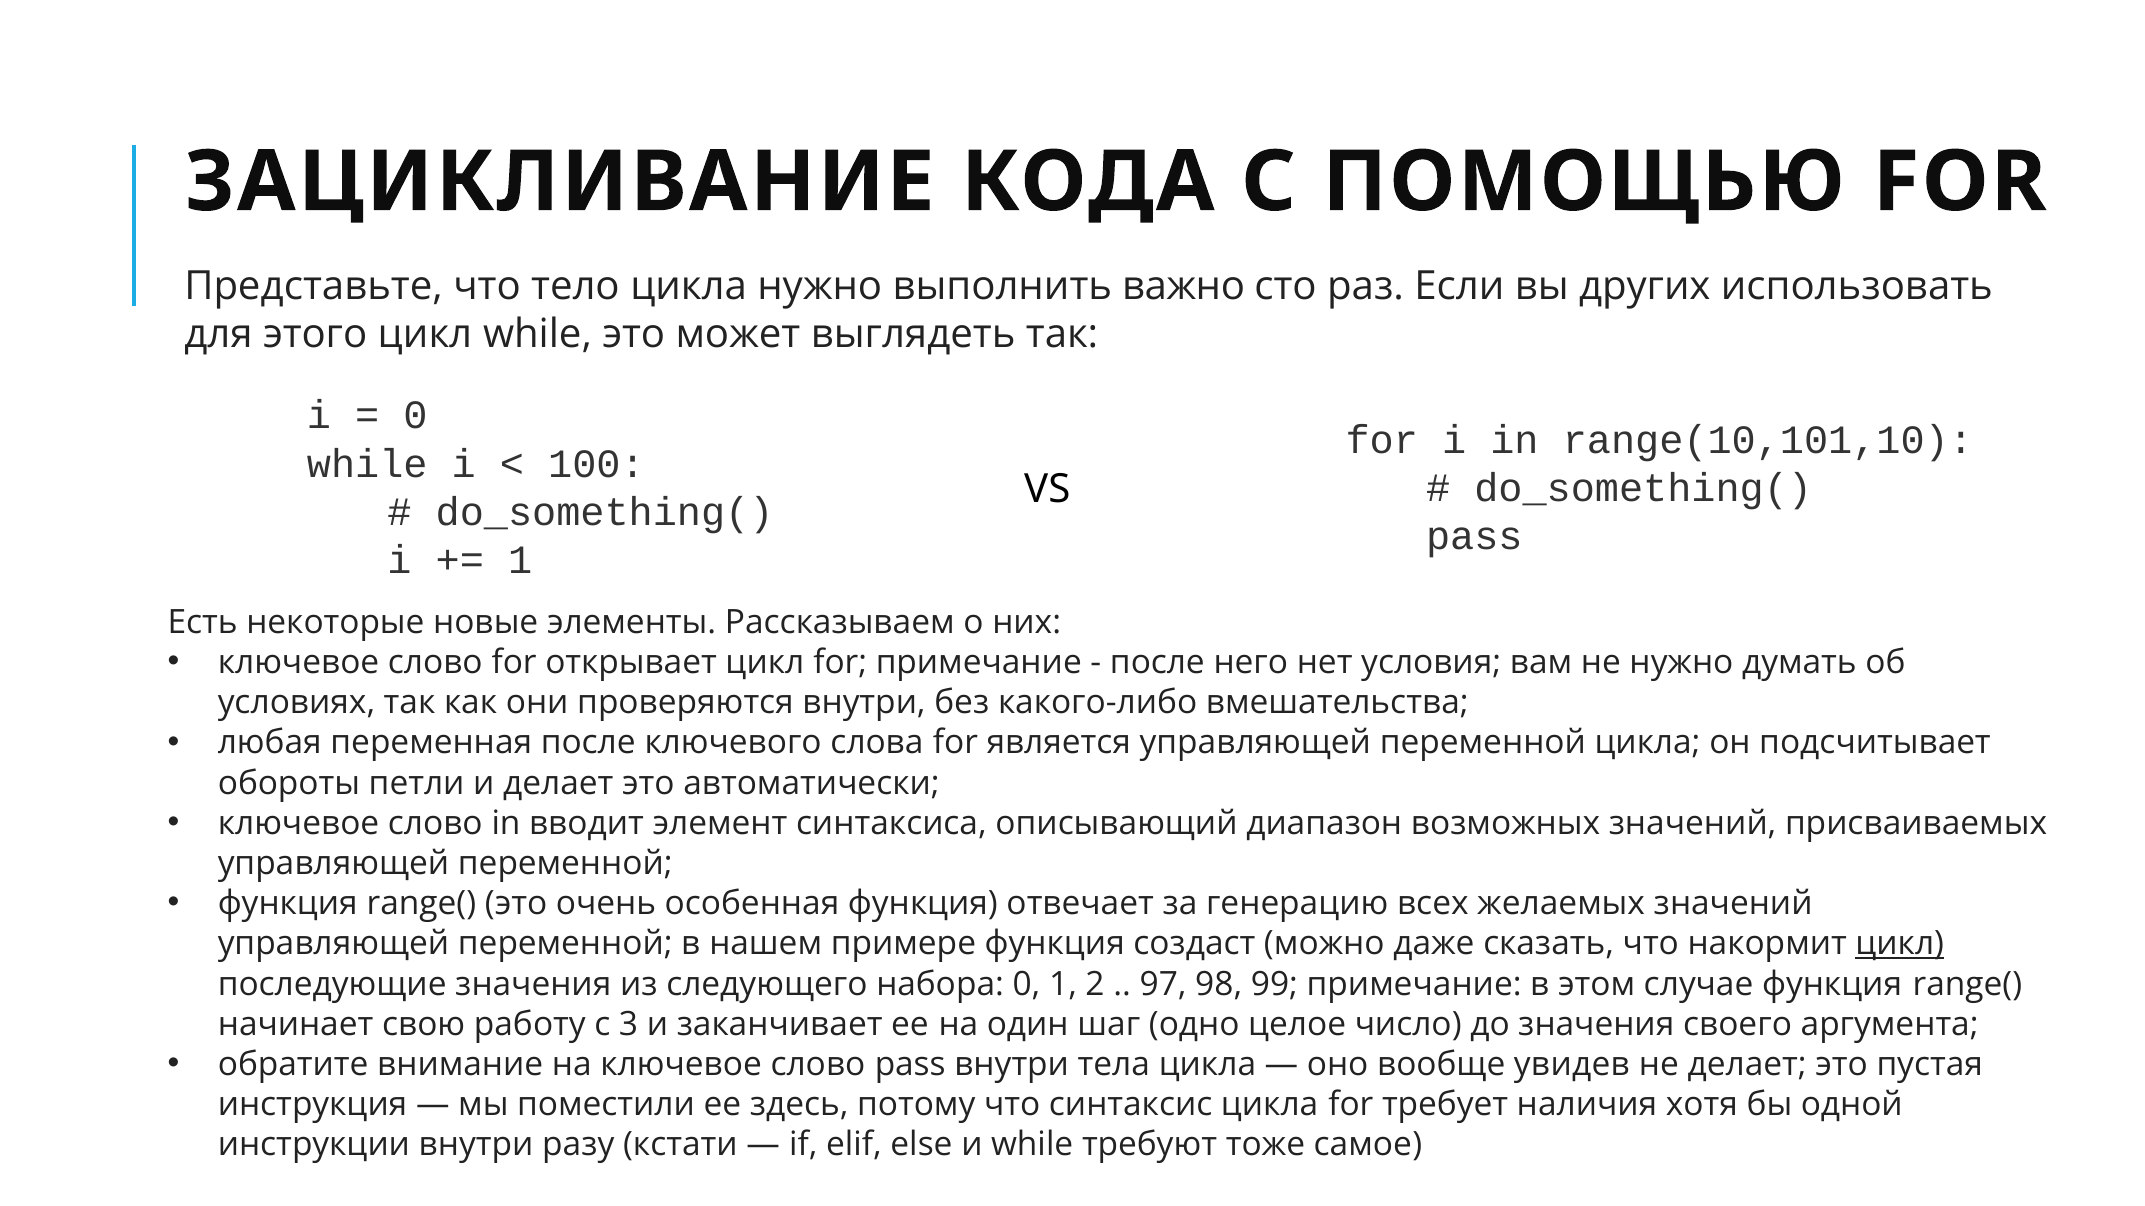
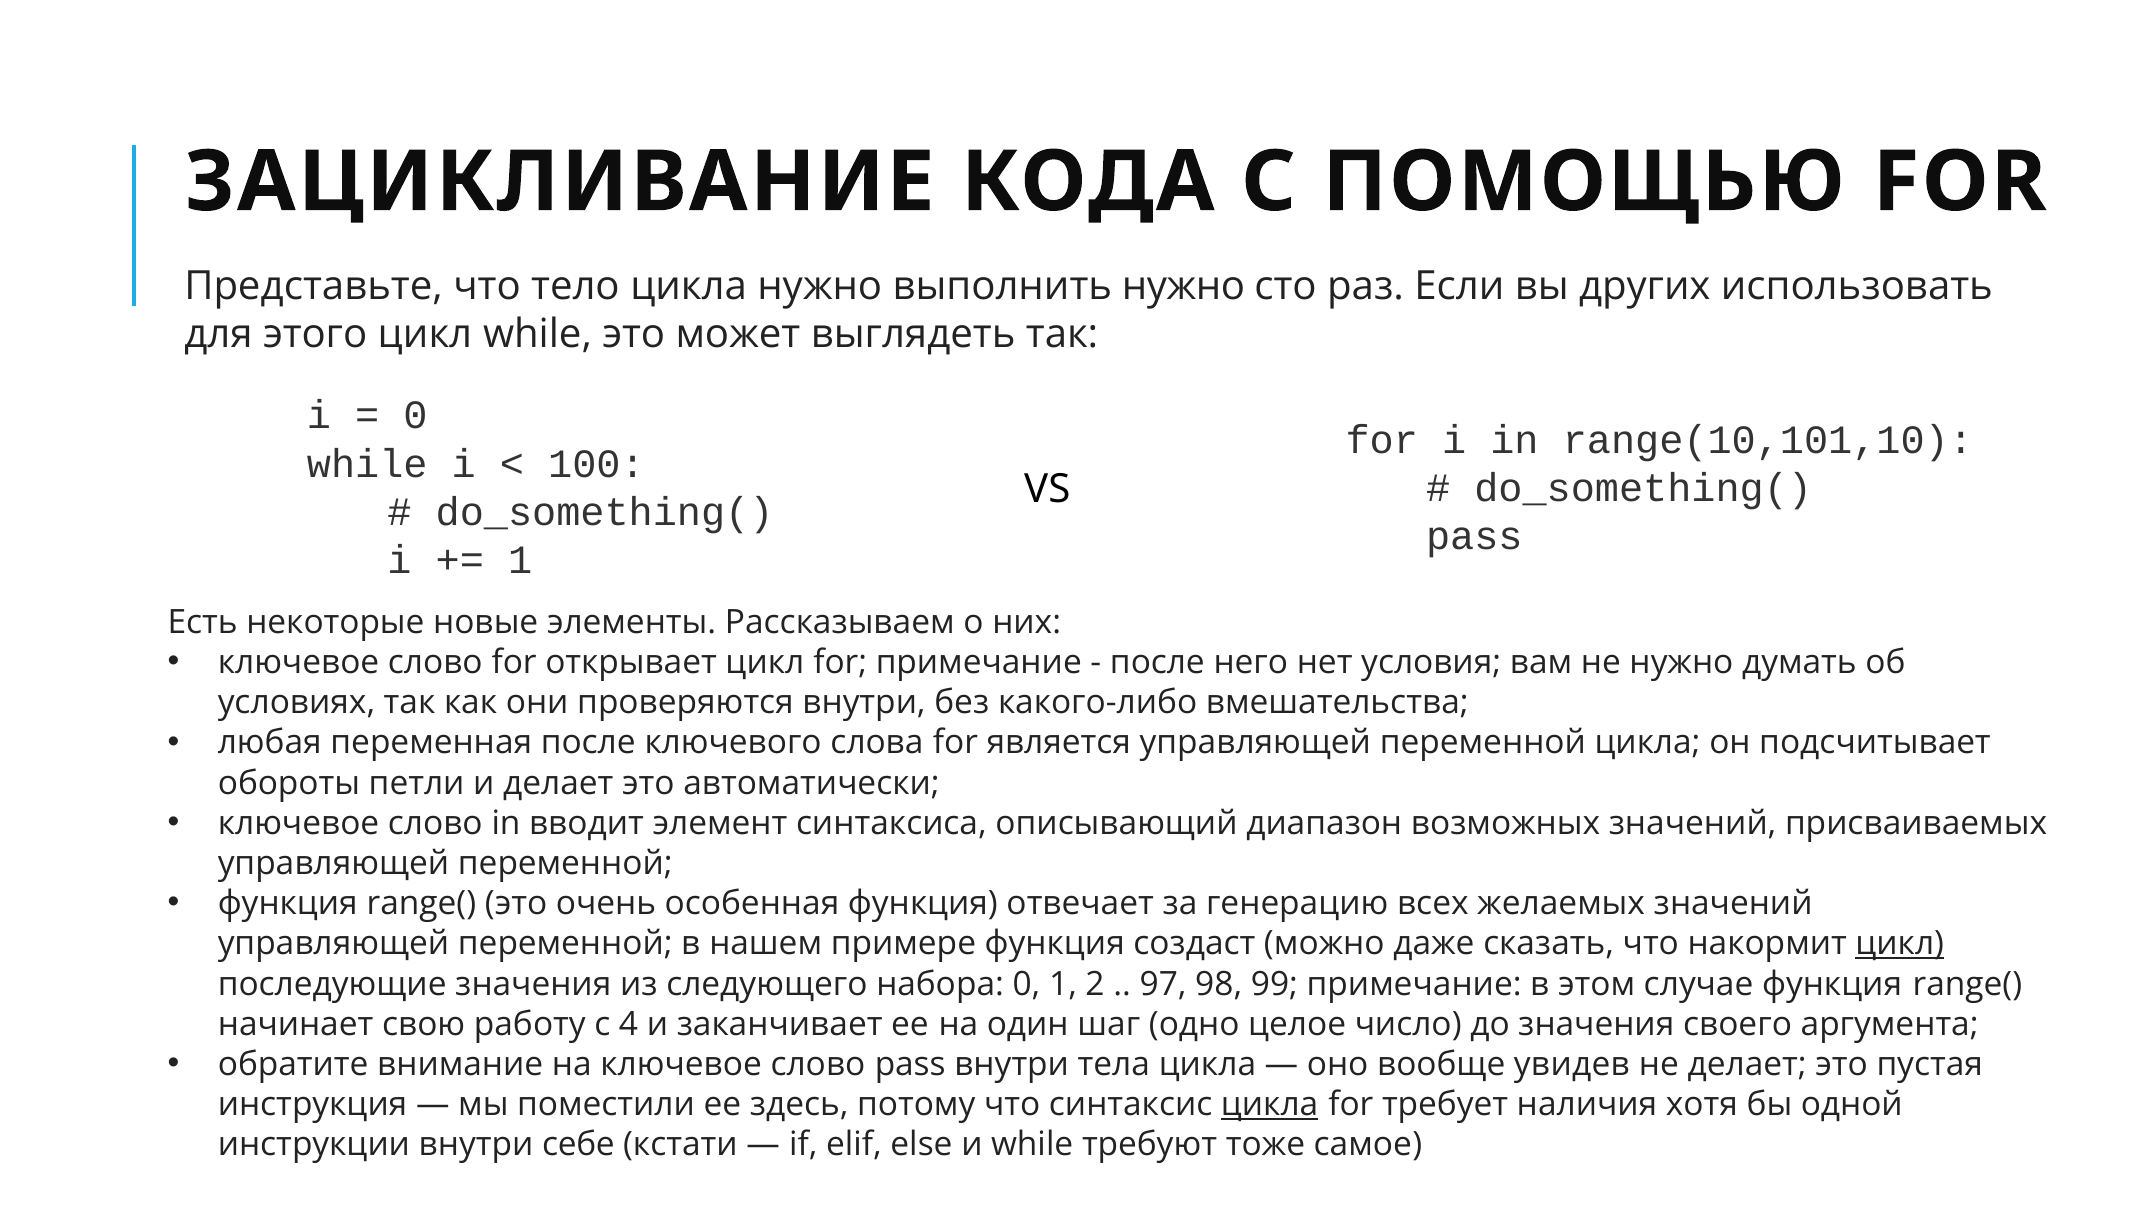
выполнить важно: важно -> нужно (1183, 286)
3: 3 -> 4 (629, 1025)
цикла underline: none -> present (1270, 1105)
разу: разу -> себе (578, 1145)
